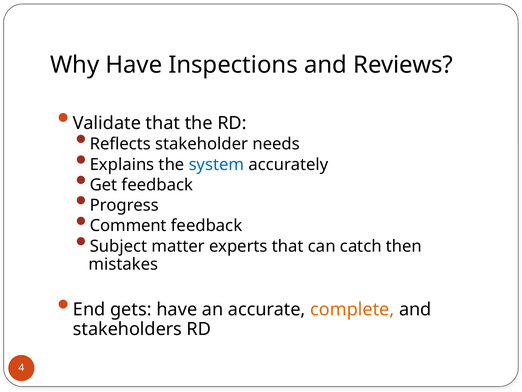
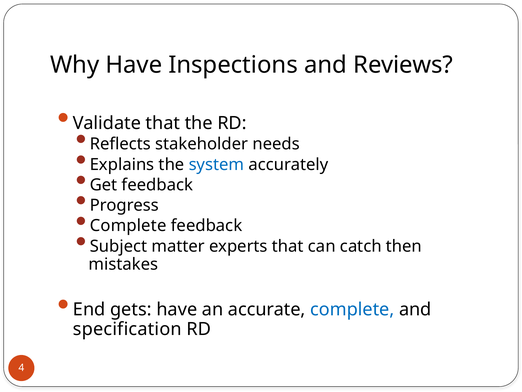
Comment: Comment -> Complete (128, 226)
complete colour: orange -> blue (352, 309)
stakeholders: stakeholders -> specification (127, 329)
